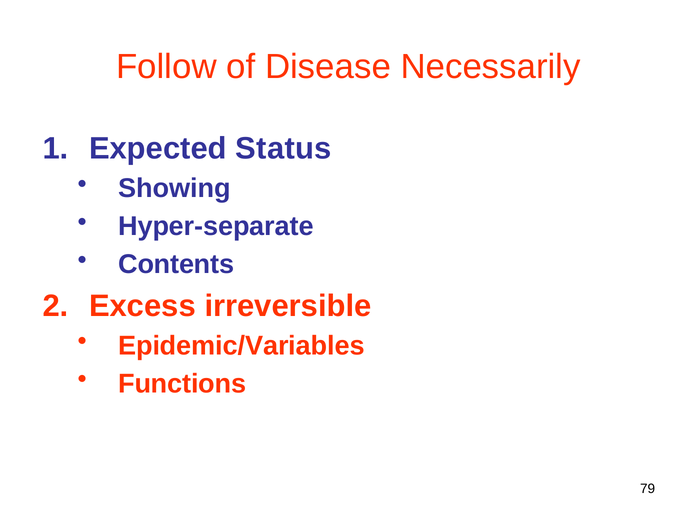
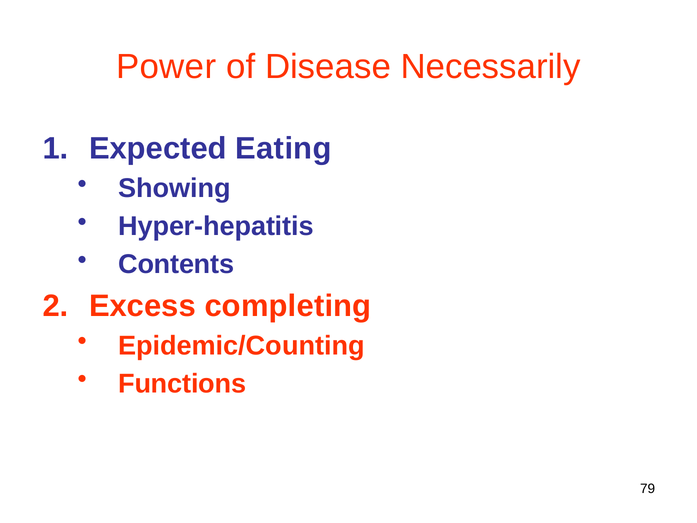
Follow: Follow -> Power (166, 67)
Status: Status -> Eating (284, 148)
Hyper-separate: Hyper-separate -> Hyper-hepatitis (216, 226)
irreversible: irreversible -> completing (288, 306)
Epidemic/Variables: Epidemic/Variables -> Epidemic/Counting (241, 346)
